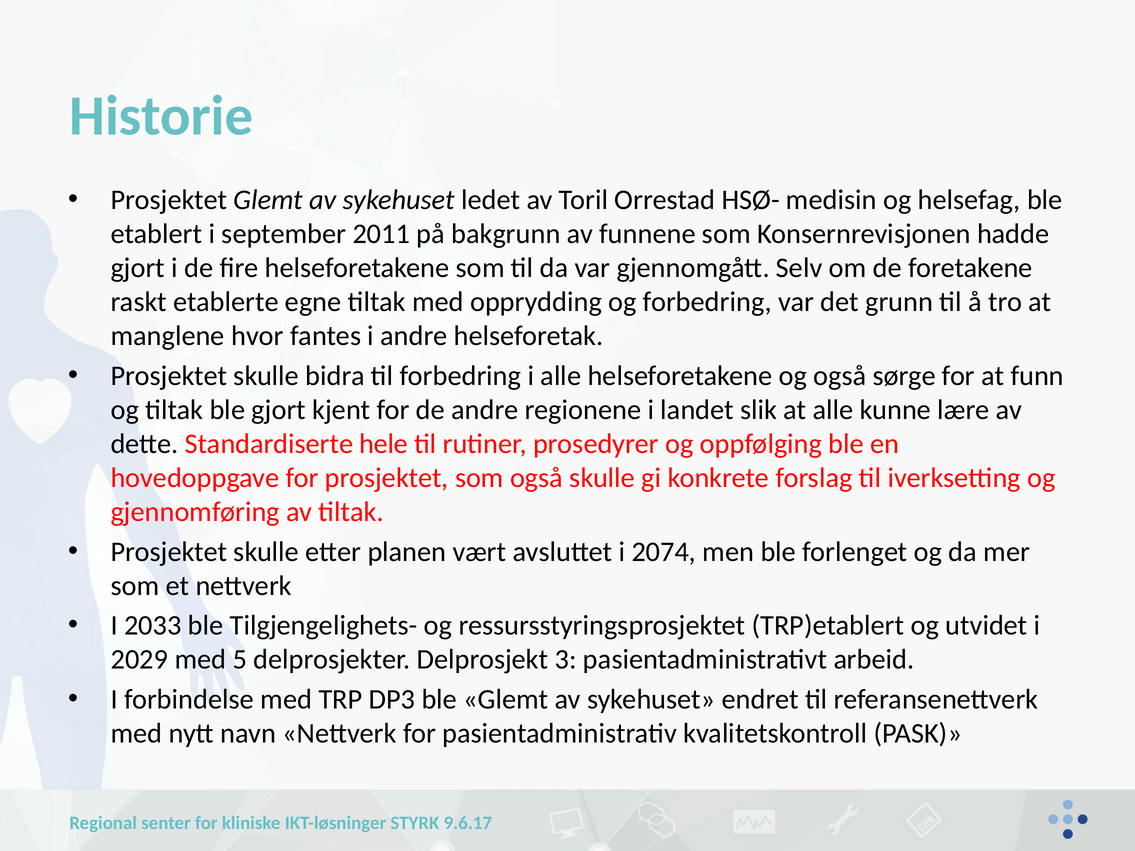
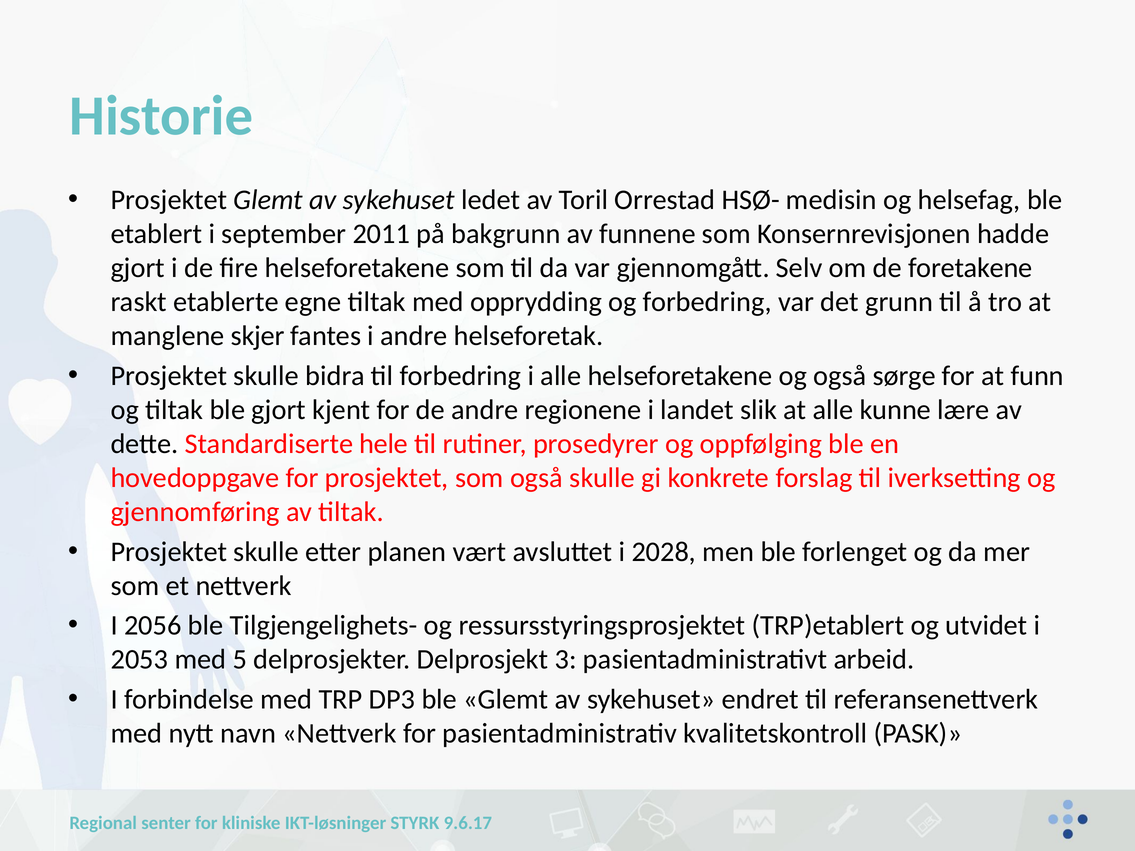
hvor: hvor -> skjer (258, 336)
2074: 2074 -> 2028 (664, 552)
2033: 2033 -> 2056 (153, 626)
2029: 2029 -> 2053 (139, 660)
